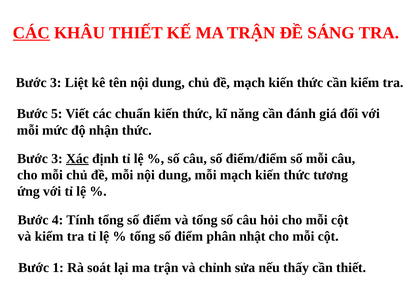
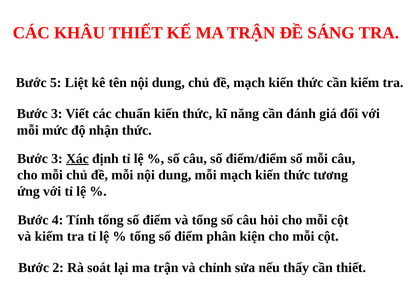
CÁC underline: present -> none (31, 33)
3: 3 -> 5 (56, 83)
5: 5 -> 3 (57, 114)
nhật: nhật -> kiện (252, 236)
1: 1 -> 2 (58, 267)
